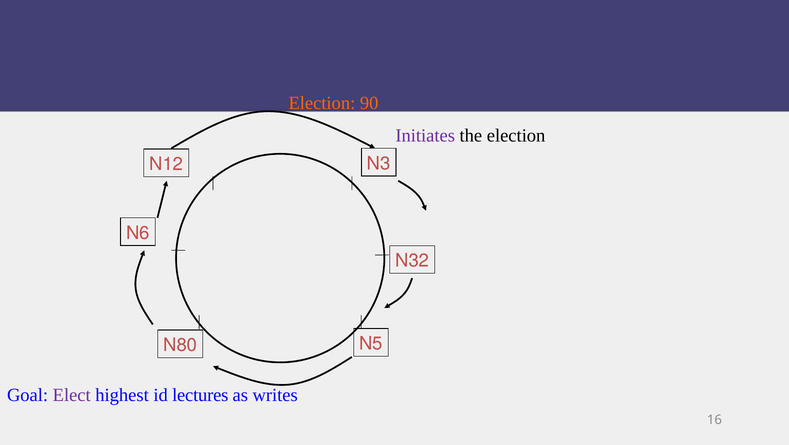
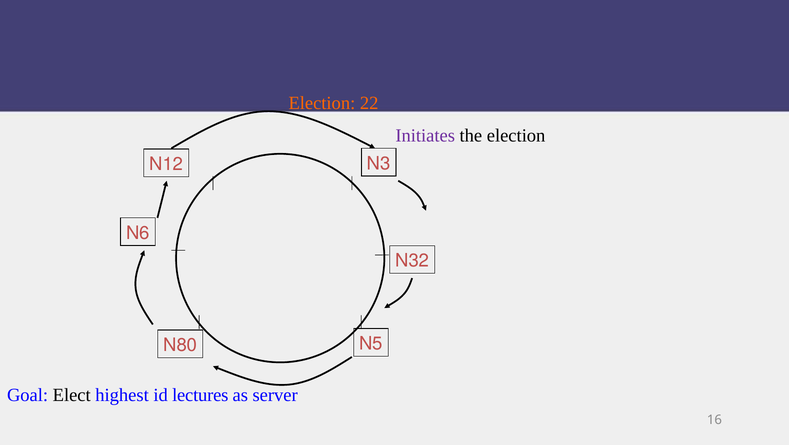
90: 90 -> 22 (369, 103)
Elect colour: purple -> black (72, 395)
writes: writes -> server (275, 395)
